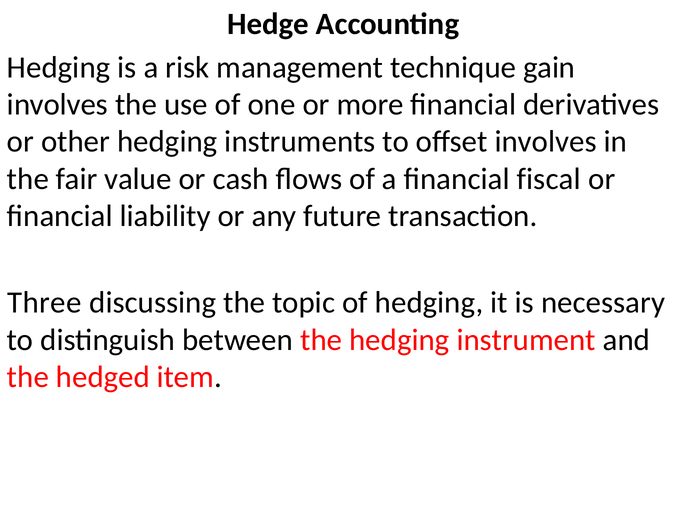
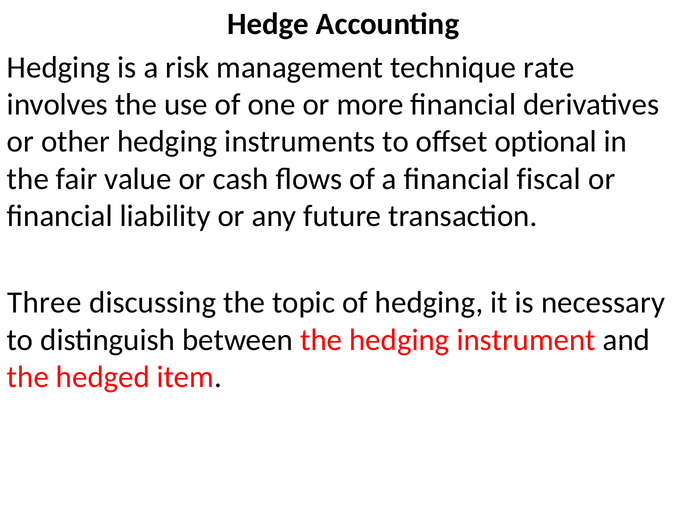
gain: gain -> rate (549, 68)
offset involves: involves -> optional (546, 142)
